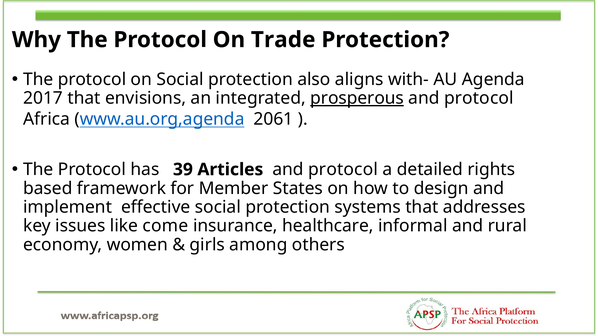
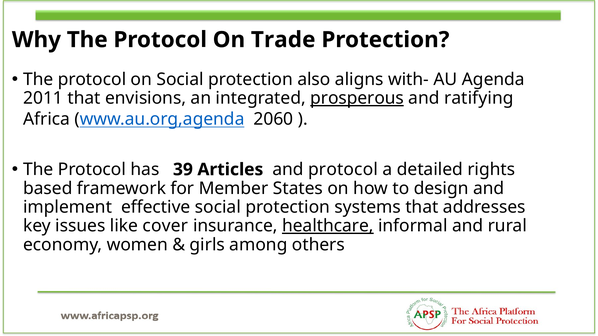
2017: 2017 -> 2011 (43, 98)
protocol: protocol -> ratifying (479, 98)
2061: 2061 -> 2060 (273, 119)
come: come -> cover (165, 226)
healthcare underline: none -> present (328, 226)
